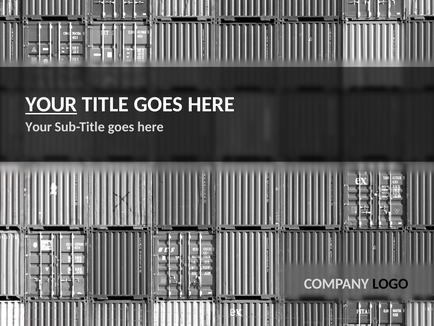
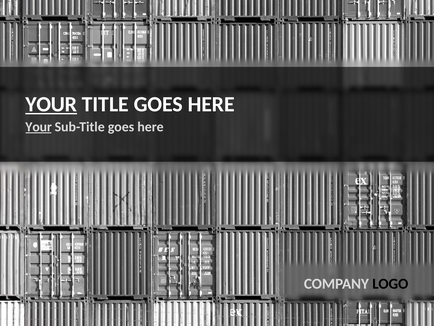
Your underline: none -> present (39, 127)
